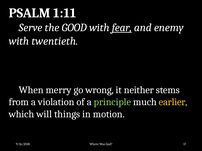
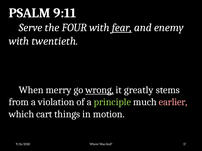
1:11: 1:11 -> 9:11 (65, 13)
GOOD: GOOD -> FOUR (74, 28)
wrong underline: none -> present (100, 90)
neither: neither -> greatly (139, 90)
earlier colour: yellow -> pink (173, 102)
will: will -> cart (44, 114)
